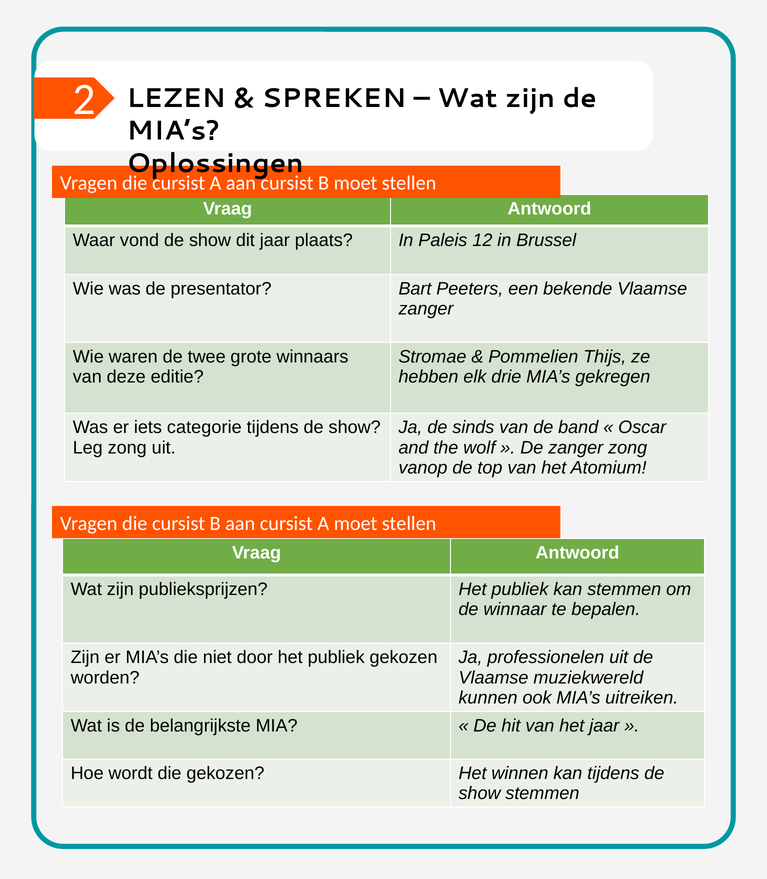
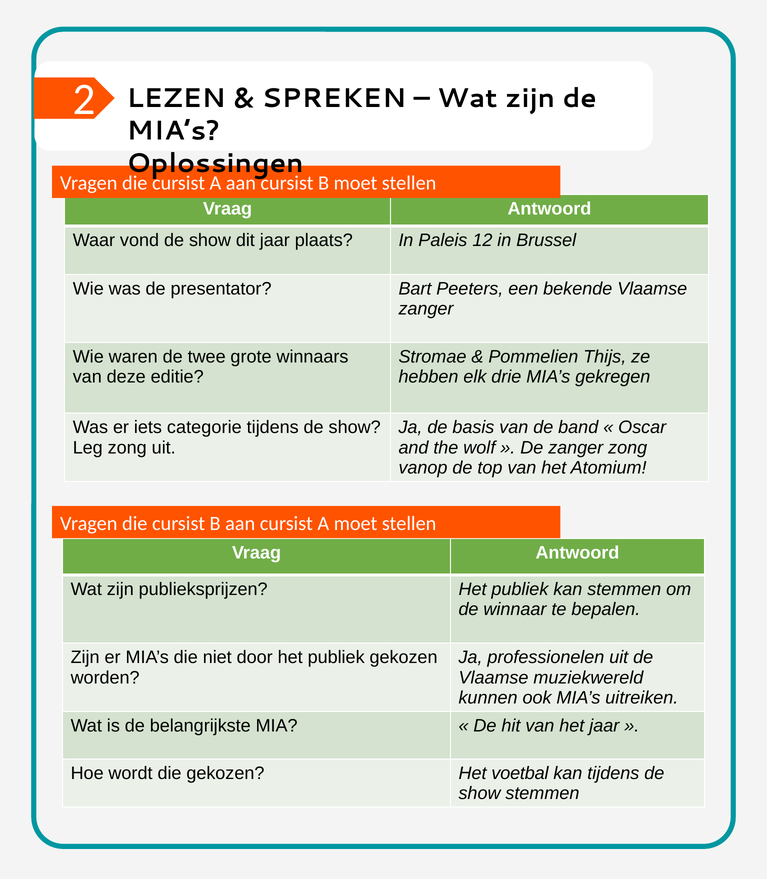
sinds: sinds -> basis (473, 428)
winnen: winnen -> voetbal (520, 773)
